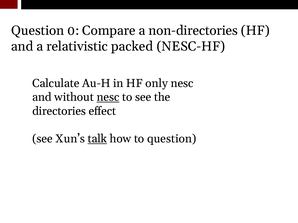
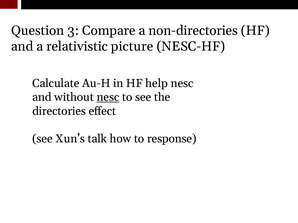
0: 0 -> 3 (73, 31)
packed: packed -> picture (132, 46)
only: only -> help (157, 83)
talk underline: present -> none (97, 139)
to question: question -> response (172, 139)
